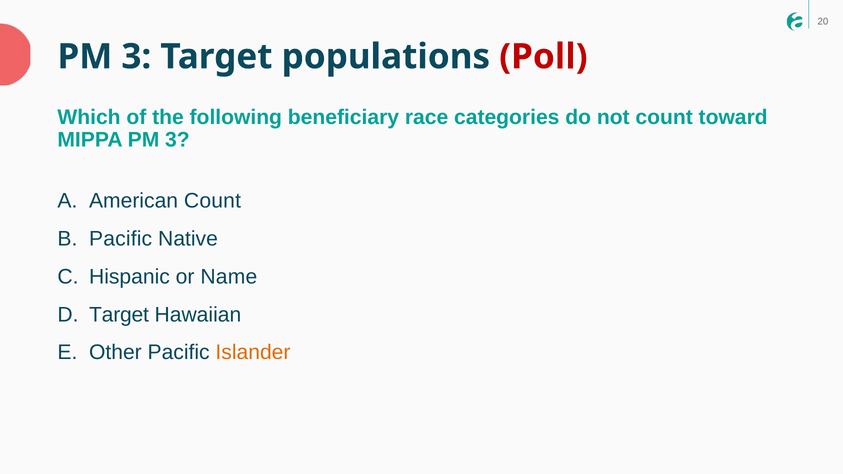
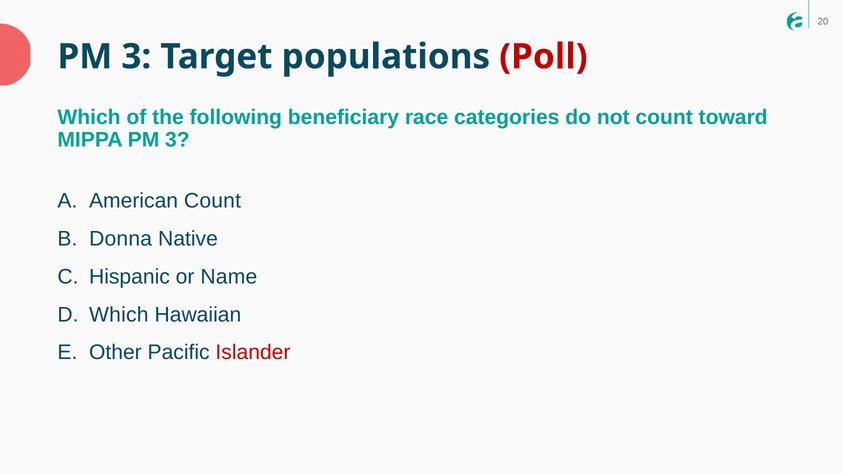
Pacific: Pacific -> Donna (121, 239)
Target: Target -> Which (119, 315)
Islander colour: orange -> red (253, 353)
